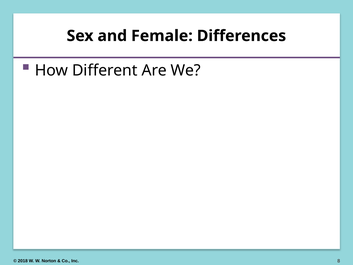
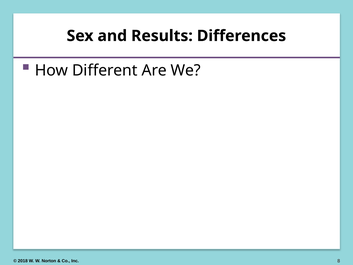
Female: Female -> Results (162, 36)
